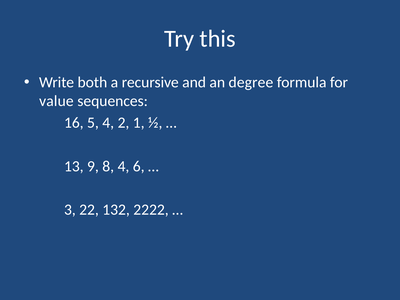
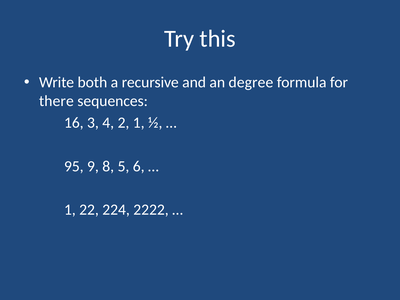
value: value -> there (56, 101)
5: 5 -> 3 (93, 123)
13: 13 -> 95 (74, 166)
8 4: 4 -> 5 (123, 166)
3: 3 -> 1 (70, 210)
132: 132 -> 224 (116, 210)
